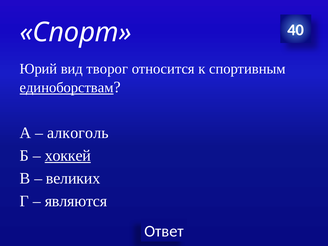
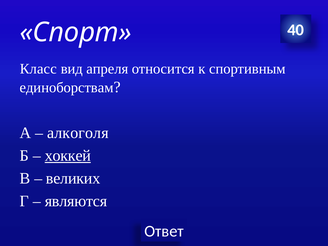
Юрий: Юрий -> Класс (38, 69)
творог: творог -> апреля (107, 69)
единоборствам underline: present -> none (67, 88)
алкоголь: алкоголь -> алкоголя (78, 133)
